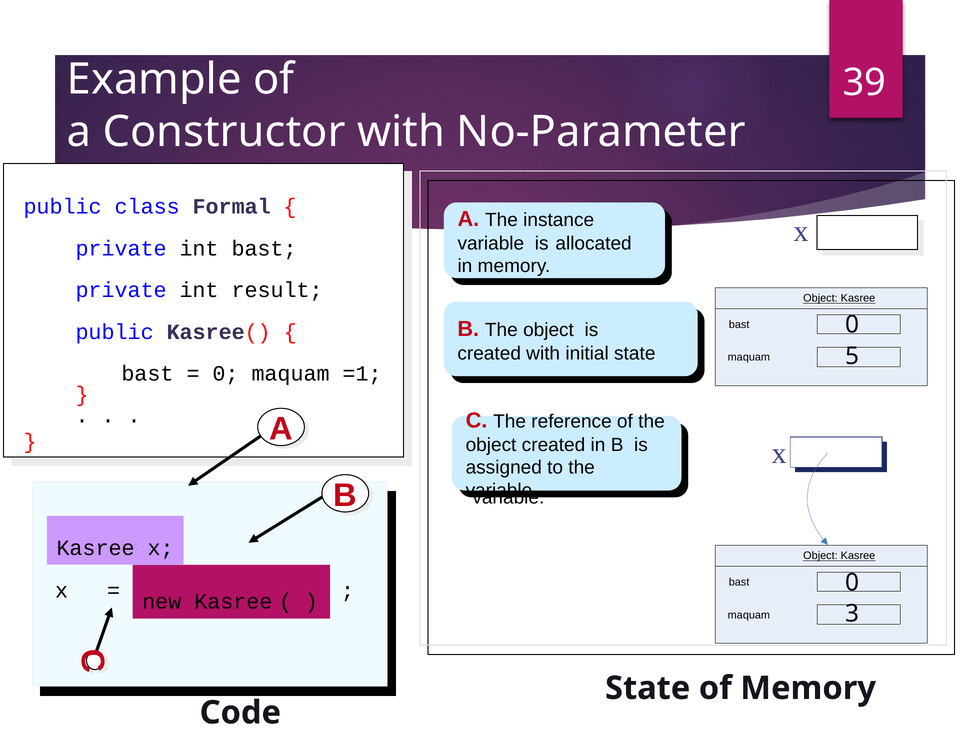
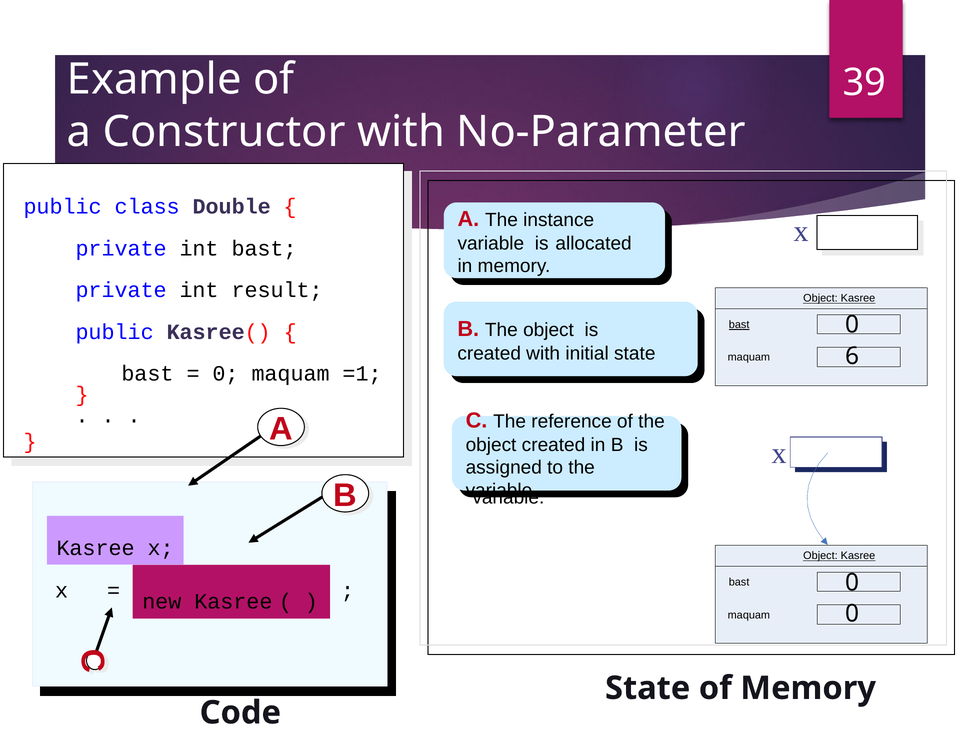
Formal: Formal -> Double (232, 206)
bast underline: none -> present (739, 324)
5: 5 -> 6 (852, 356)
maquam 3: 3 -> 0 (852, 613)
